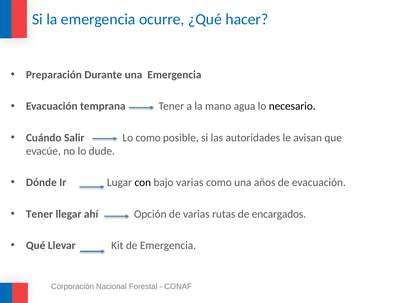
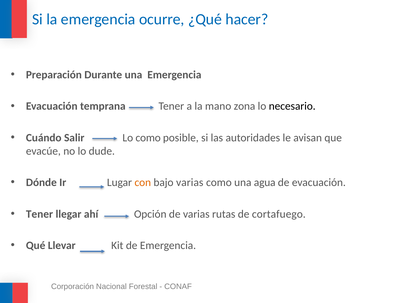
agua: agua -> zona (245, 106)
con colour: black -> orange (143, 183)
años: años -> agua (265, 183)
encargados: encargados -> cortafuego (279, 214)
